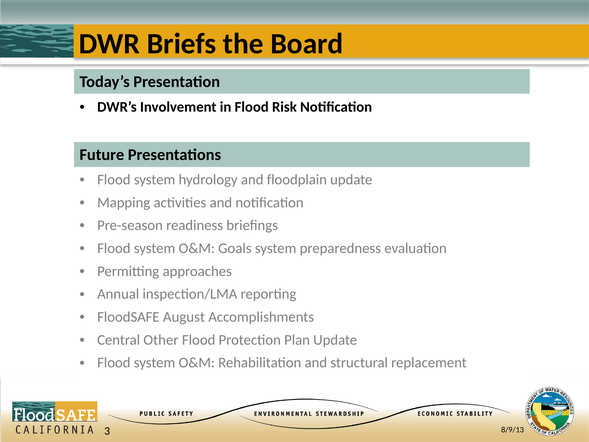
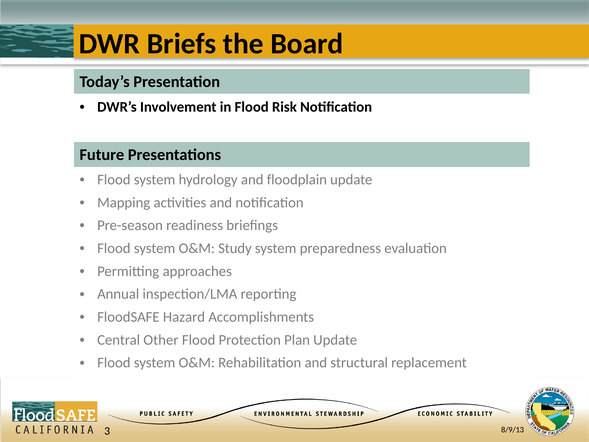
Goals: Goals -> Study (235, 248)
August: August -> Hazard (184, 317)
